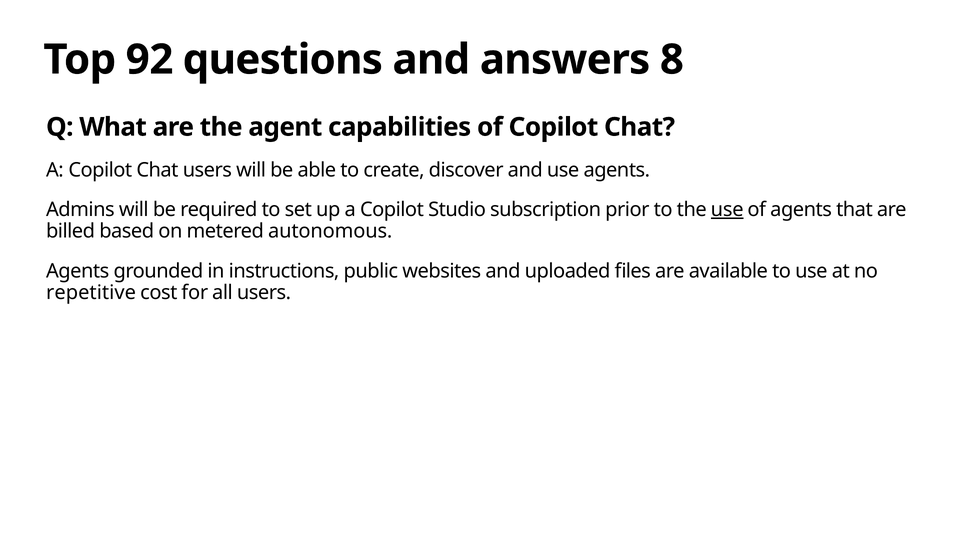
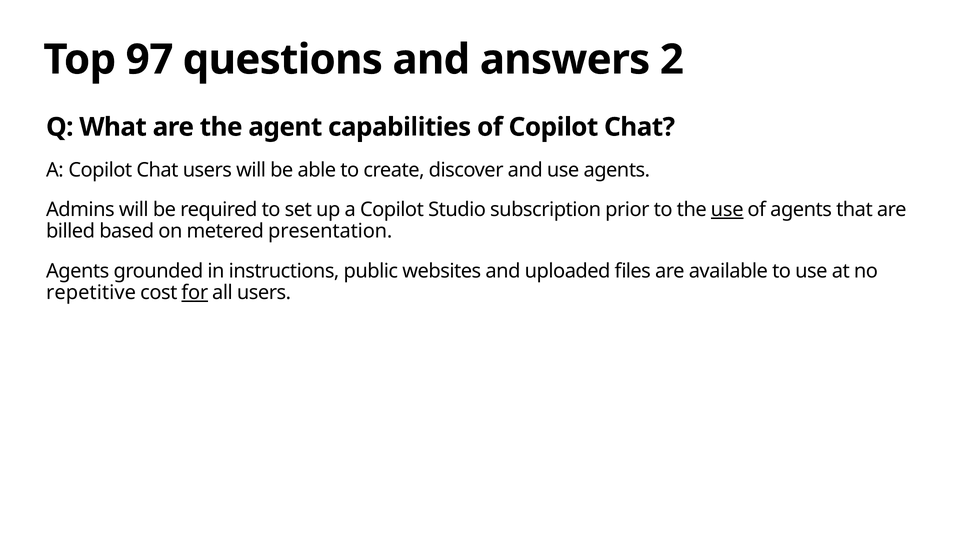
92: 92 -> 97 (150, 60)
8: 8 -> 2 (672, 60)
autonomous: autonomous -> presentation (330, 231)
for underline: none -> present (195, 293)
